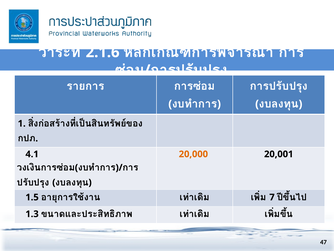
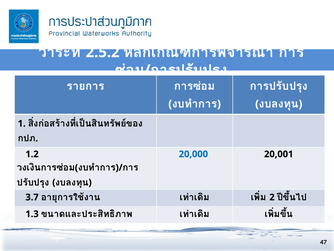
2.1.6: 2.1.6 -> 2.5.2 (103, 52)
4.1: 4.1 -> 1.2 (32, 154)
20,000 colour: orange -> blue (193, 154)
1.5: 1.5 -> 3.7 (32, 197)
7: 7 -> 2 (272, 197)
